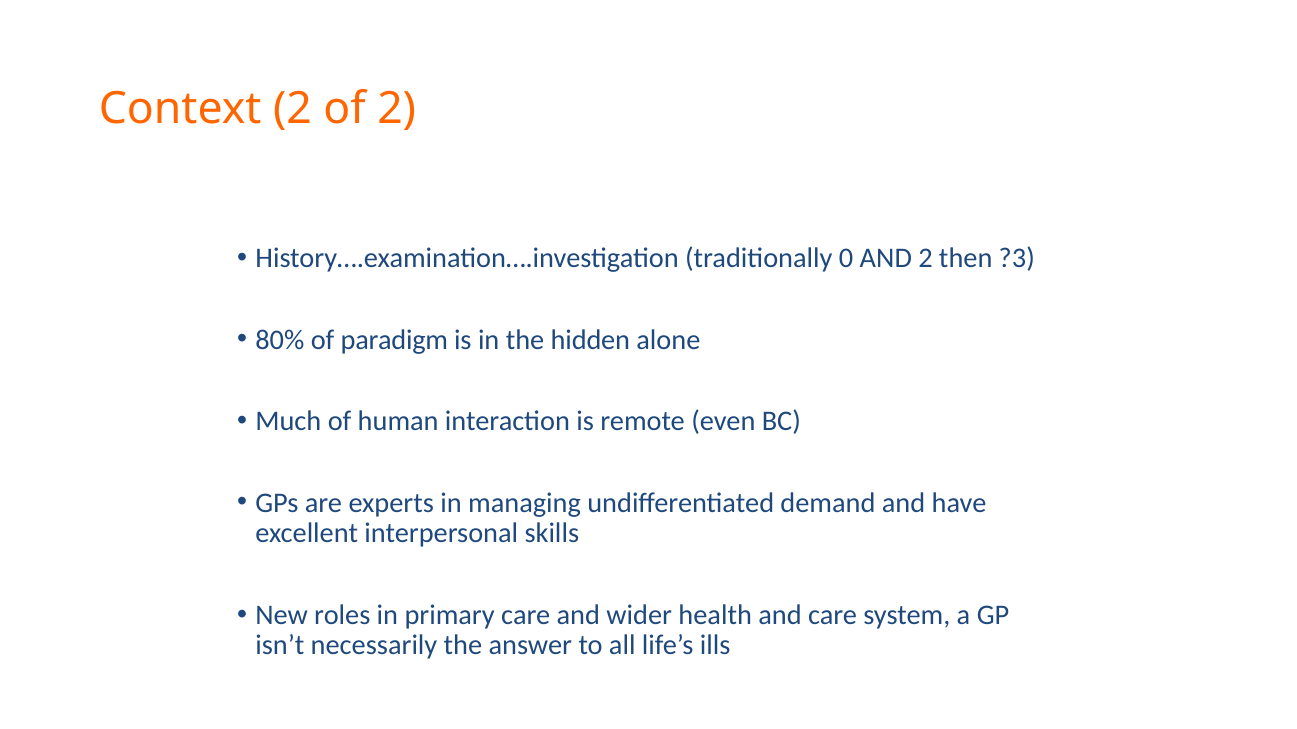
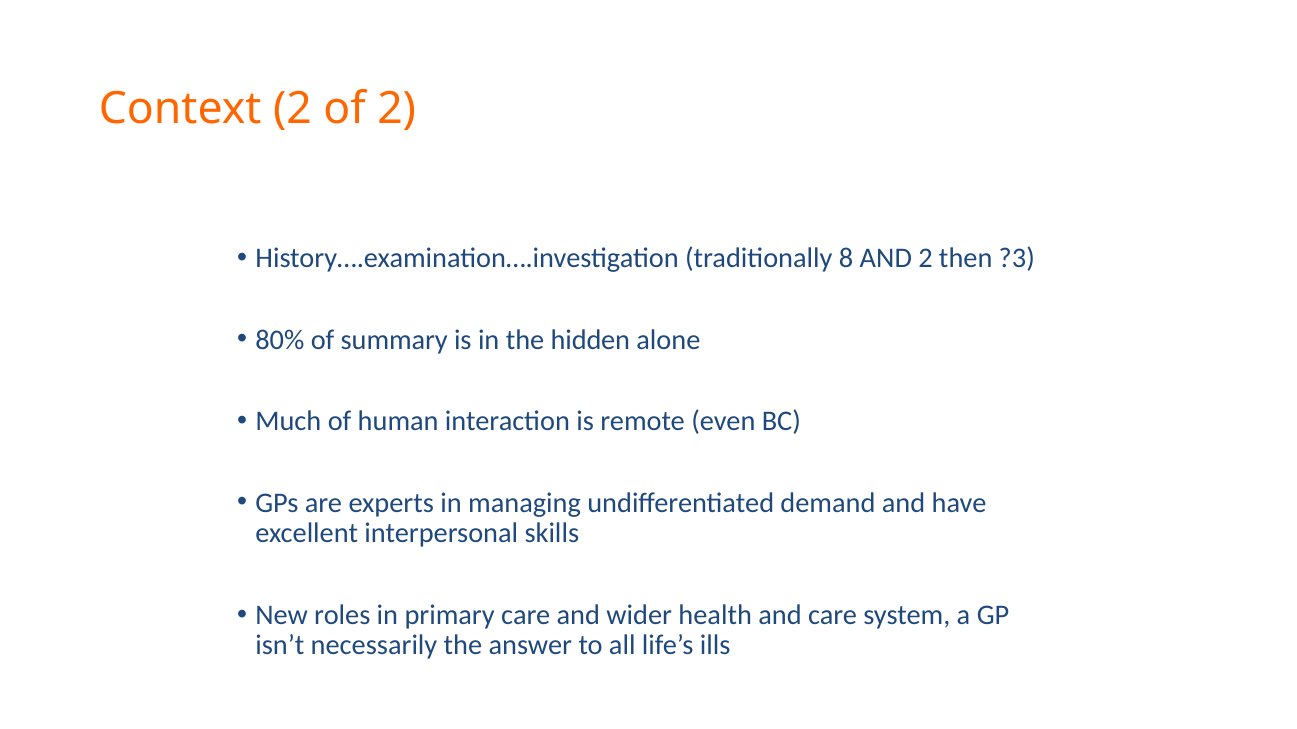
0: 0 -> 8 (846, 258)
paradigm: paradigm -> summary (394, 340)
